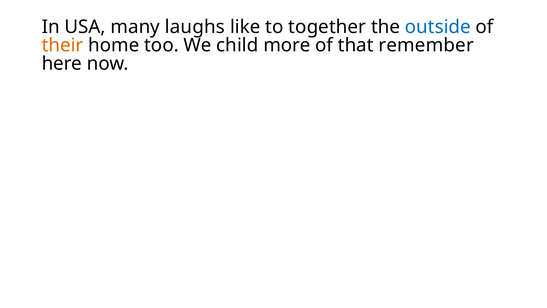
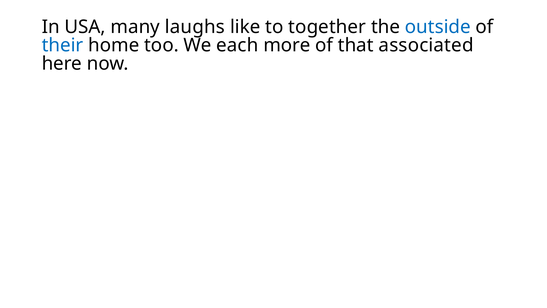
their colour: orange -> blue (62, 45)
child: child -> each (237, 45)
remember: remember -> associated (426, 45)
